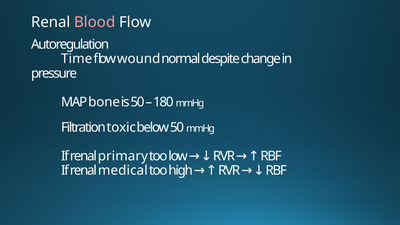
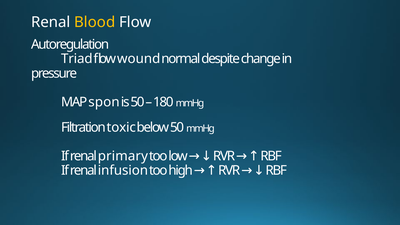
Blood colour: pink -> yellow (95, 22)
Time: Time -> Triad (77, 59)
bone: bone -> spon (104, 102)
medical: medical -> infusion (123, 171)
